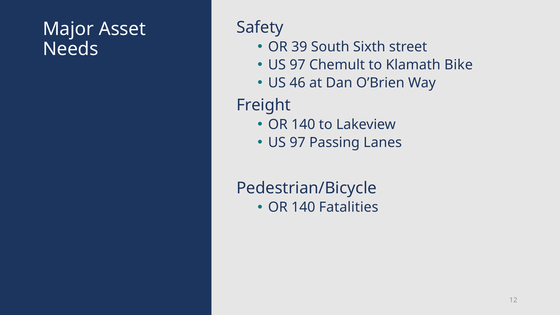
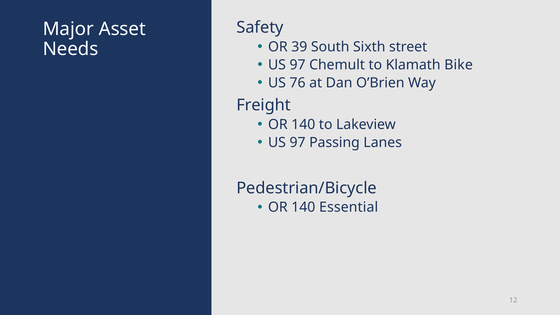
46: 46 -> 76 (298, 83)
Fatalities: Fatalities -> Essential (349, 207)
